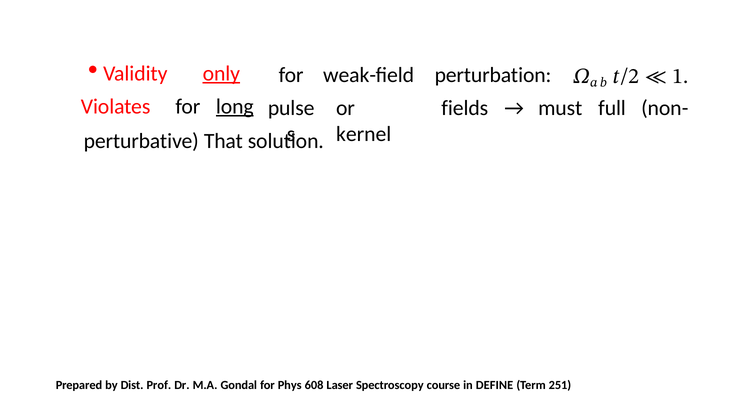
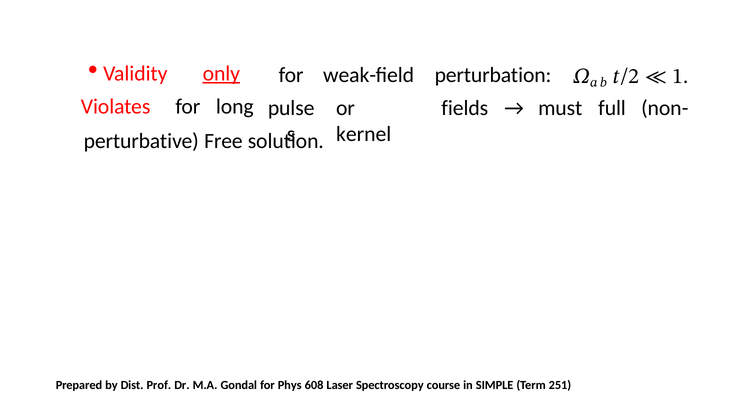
long underline: present -> none (235, 107)
That: That -> Free (223, 141)
DEFINE: DEFINE -> SIMPLE (495, 386)
